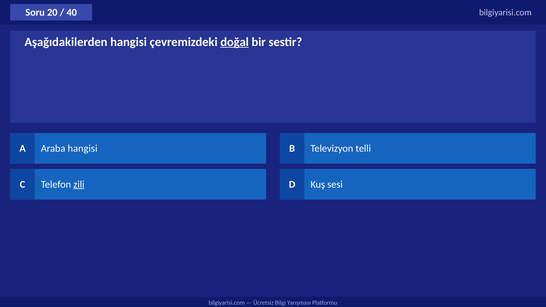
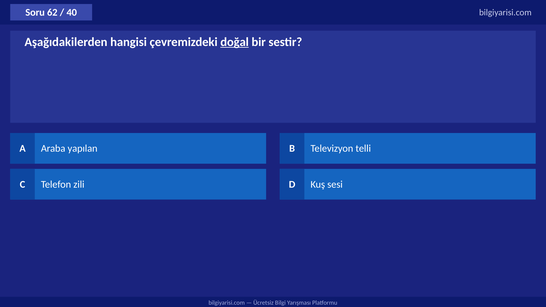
20: 20 -> 62 (52, 12)
Araba hangisi: hangisi -> yapılan (83, 149)
zili underline: present -> none (79, 184)
